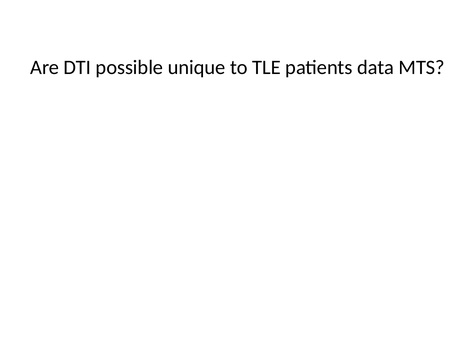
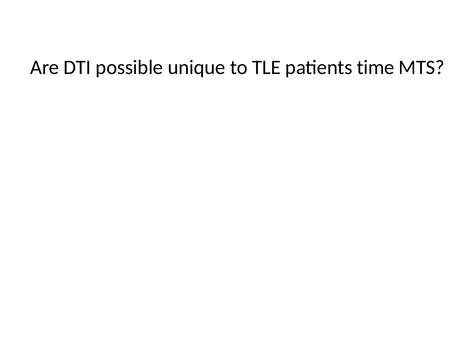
data: data -> time (376, 68)
